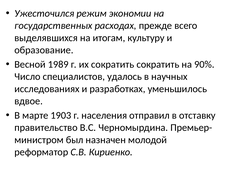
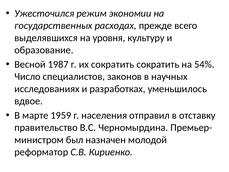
итогам: итогам -> уровня (109, 38)
1989: 1989 -> 1987 (58, 64)
90%: 90% -> 54% (204, 64)
удалось: удалось -> законов (125, 77)
1903: 1903 -> 1959 (61, 115)
